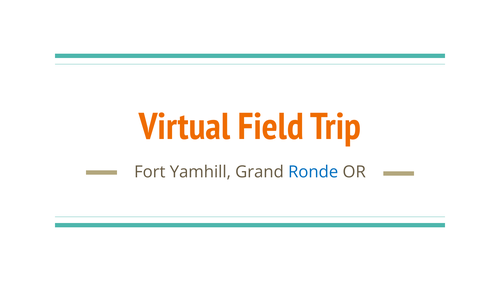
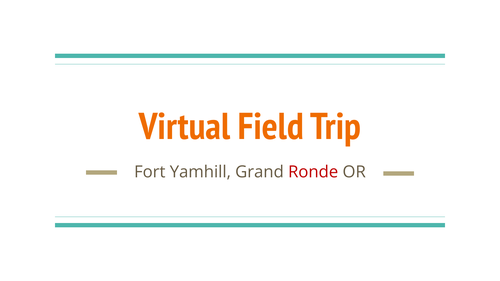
Ronde colour: blue -> red (313, 172)
